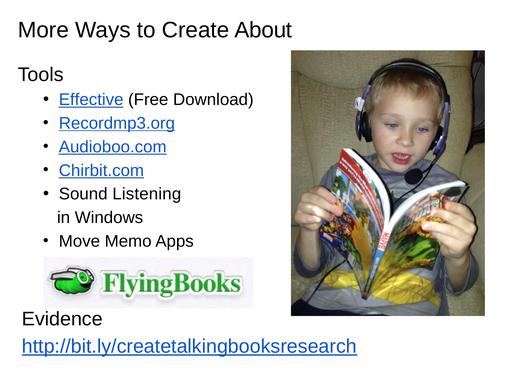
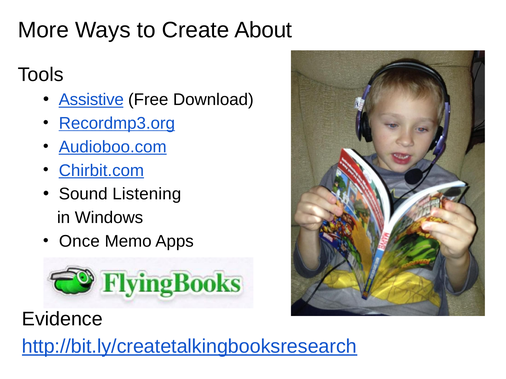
Effective: Effective -> Assistive (91, 100)
Move: Move -> Once (79, 241)
